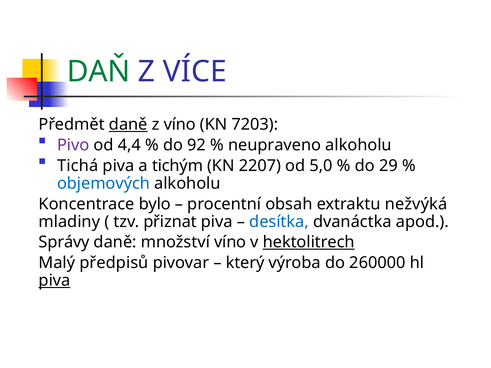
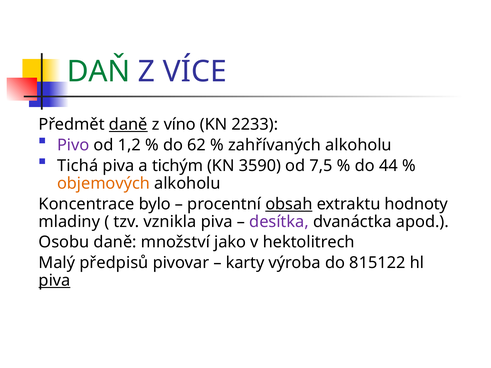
7203: 7203 -> 2233 (255, 125)
4,4: 4,4 -> 1,2 (129, 145)
92: 92 -> 62 (197, 145)
neupraveno: neupraveno -> zahřívaných (275, 145)
2207: 2207 -> 3590 (260, 166)
5,0: 5,0 -> 7,5 (321, 166)
29: 29 -> 44 (388, 166)
objemových colour: blue -> orange (104, 184)
obsah underline: none -> present (289, 204)
nežvýká: nežvýká -> hodnoty (416, 204)
přiznat: přiznat -> vznikla (170, 222)
desítka colour: blue -> purple (279, 222)
Správy: Správy -> Osobu (64, 242)
množství víno: víno -> jako (230, 242)
hektolitrech underline: present -> none (309, 242)
který: který -> karty (245, 263)
260000: 260000 -> 815122 (377, 263)
